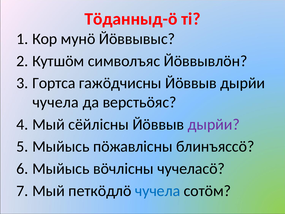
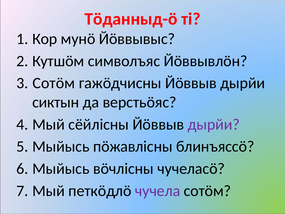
Гортса: Гортса -> Сотöм (54, 83)
чучела: чучела -> сиктын (56, 102)
чучела colour: blue -> purple (158, 191)
